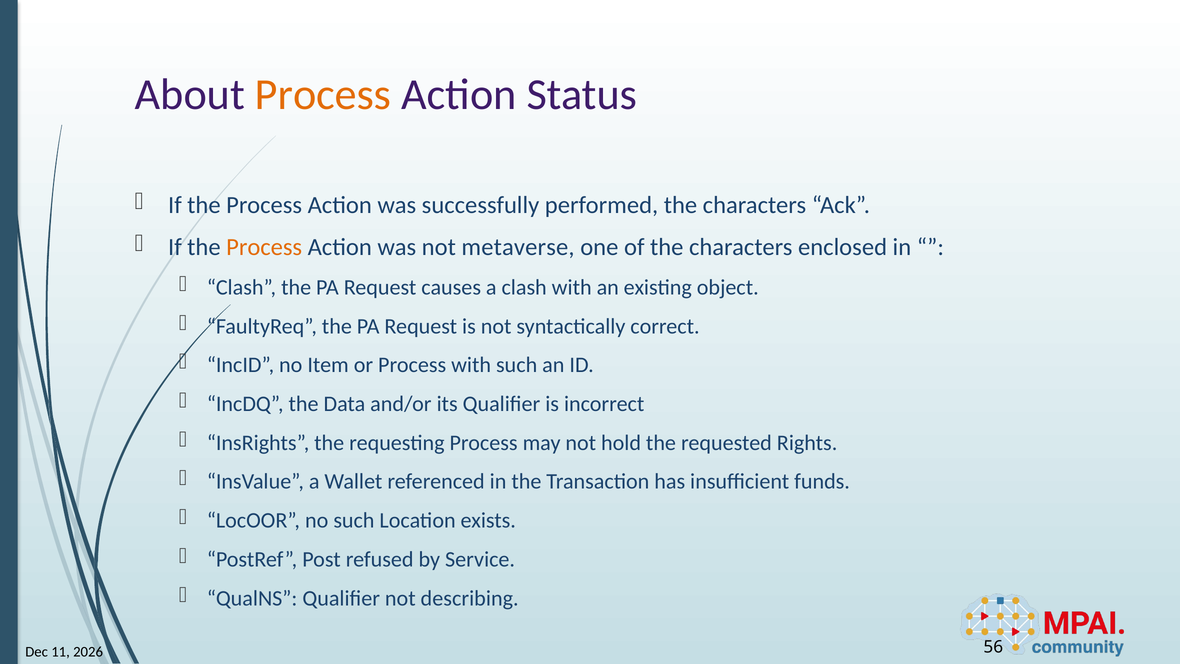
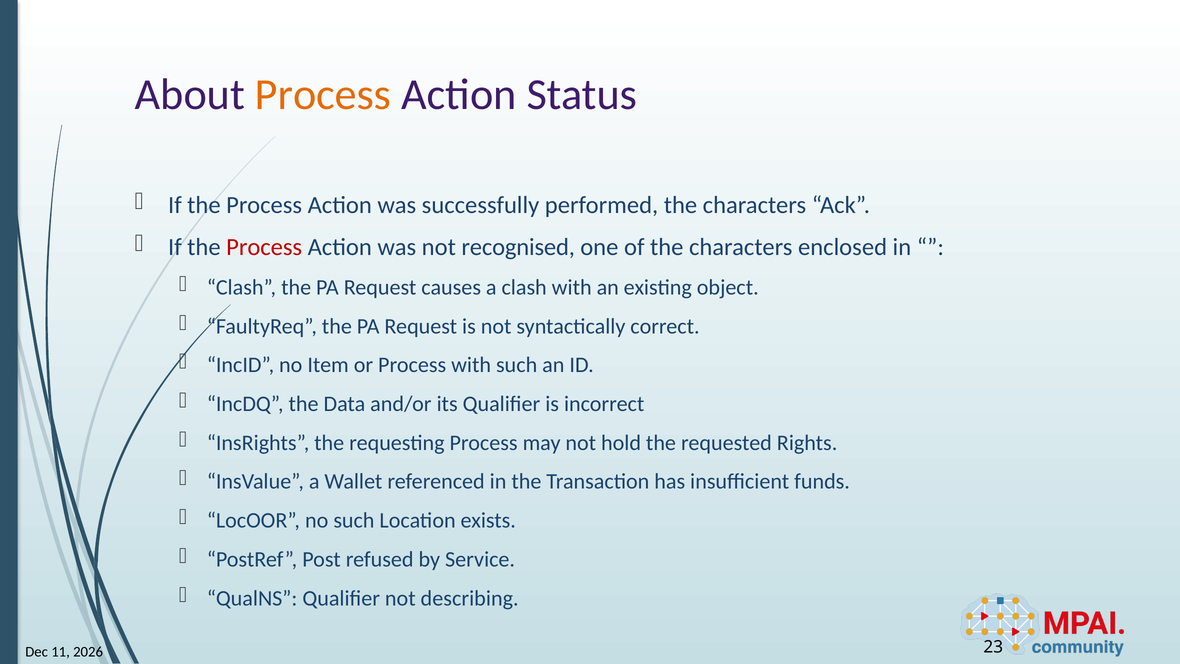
Process colour: orange -> red (264, 247)
metaverse: metaverse -> recognised (518, 247)
56: 56 -> 23 (993, 647)
